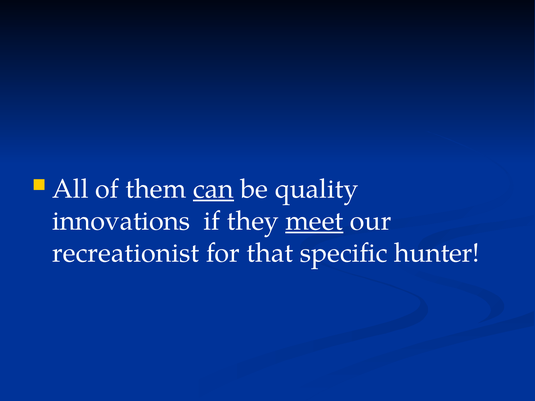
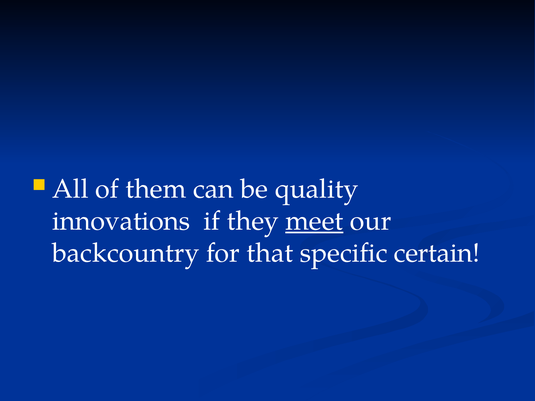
can underline: present -> none (213, 189)
recreationist: recreationist -> backcountry (126, 253)
hunter: hunter -> certain (437, 253)
